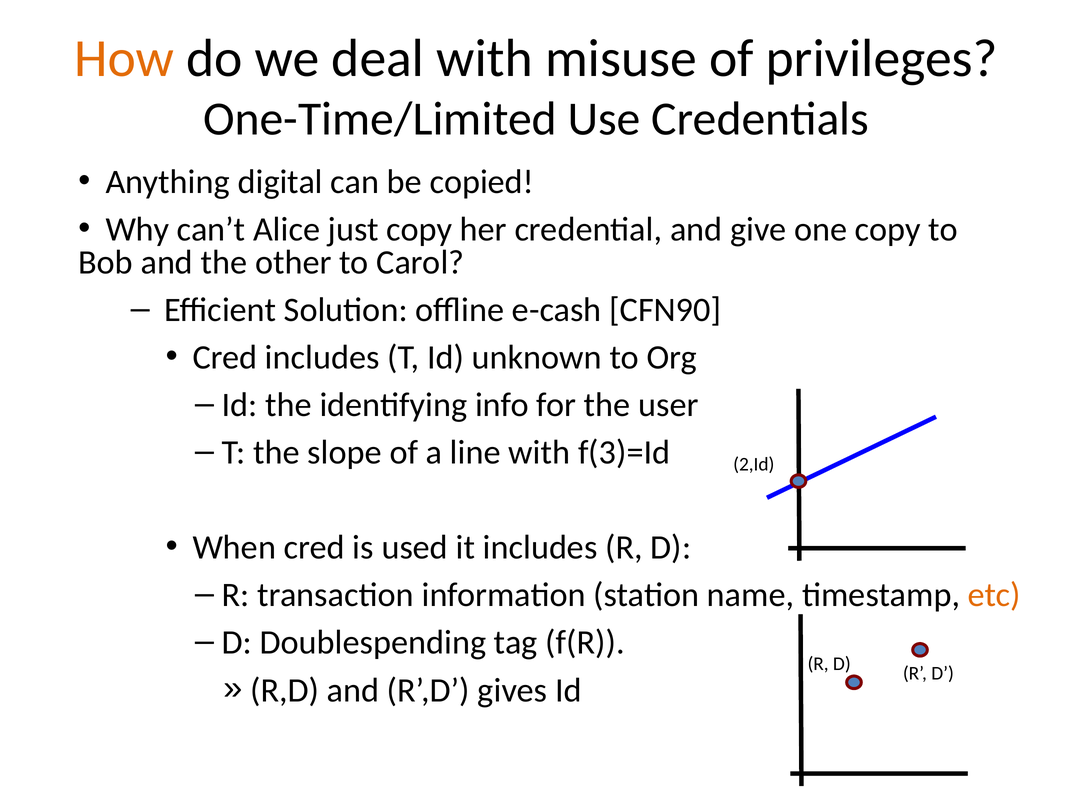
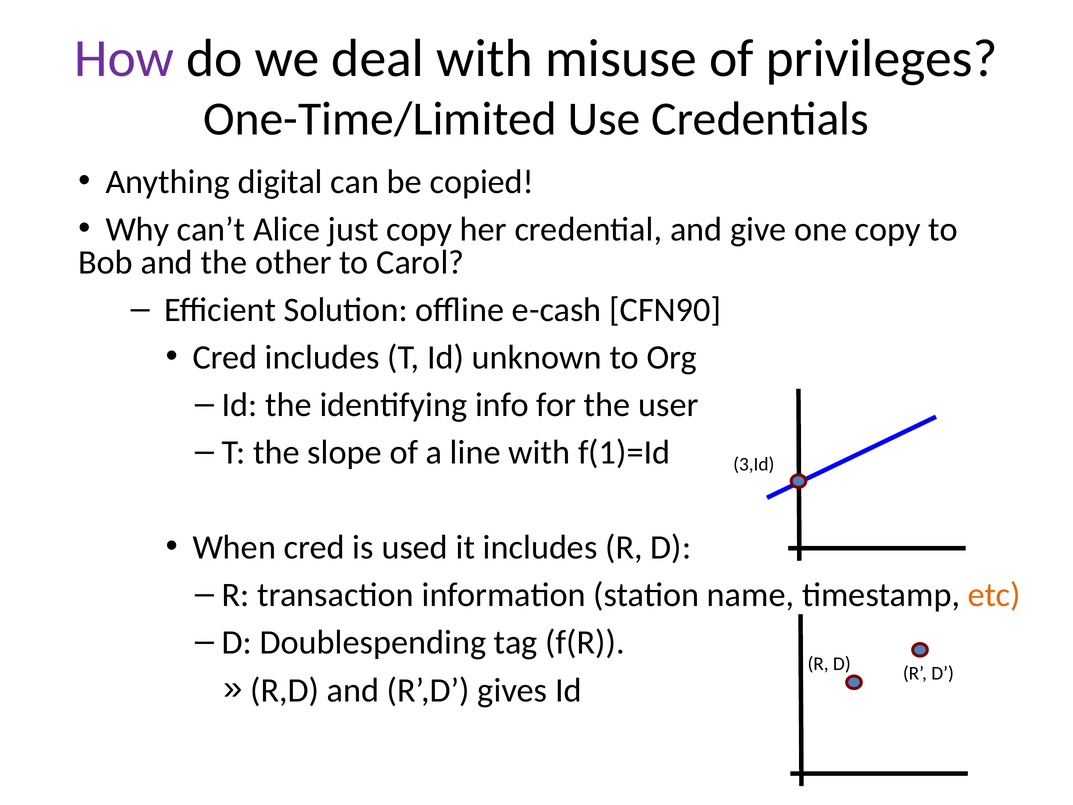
How colour: orange -> purple (124, 59)
f(3)=Id: f(3)=Id -> f(1)=Id (624, 452)
2,Id: 2,Id -> 3,Id (754, 464)
